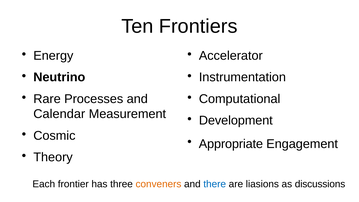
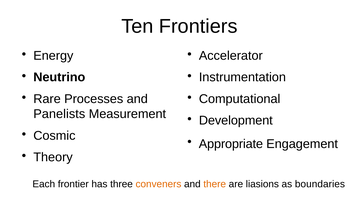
Calendar: Calendar -> Panelists (59, 114)
there colour: blue -> orange (215, 184)
discussions: discussions -> boundaries (320, 184)
